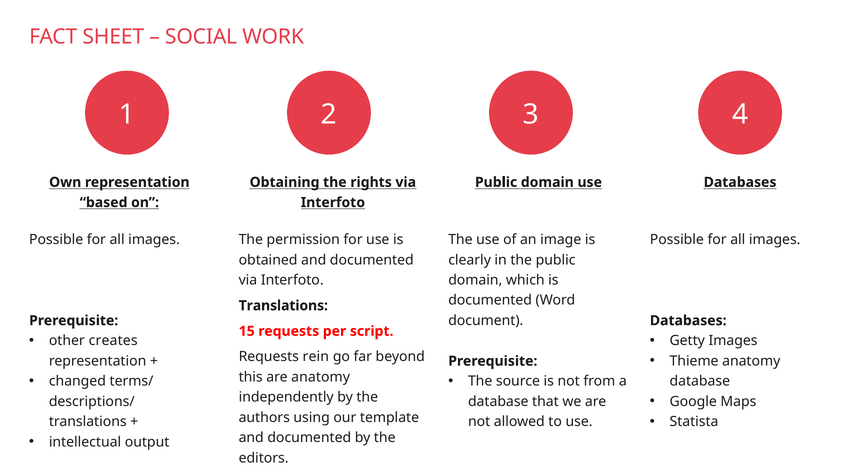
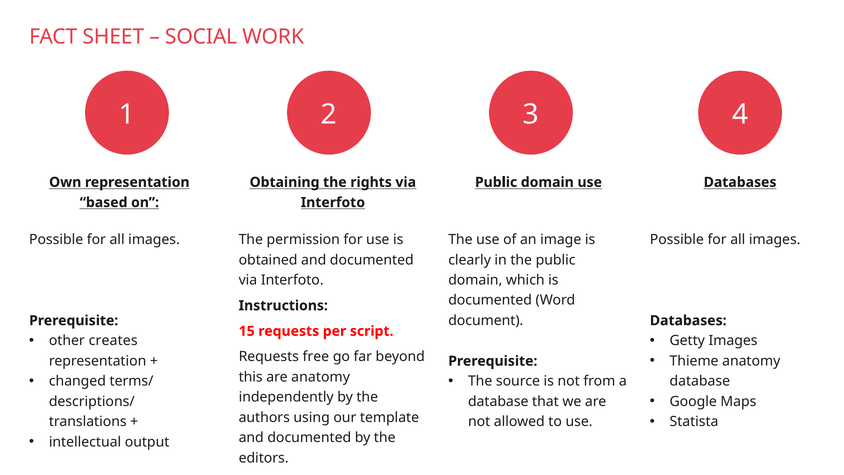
Translations: Translations -> Instructions (283, 305)
rein: rein -> free (316, 357)
